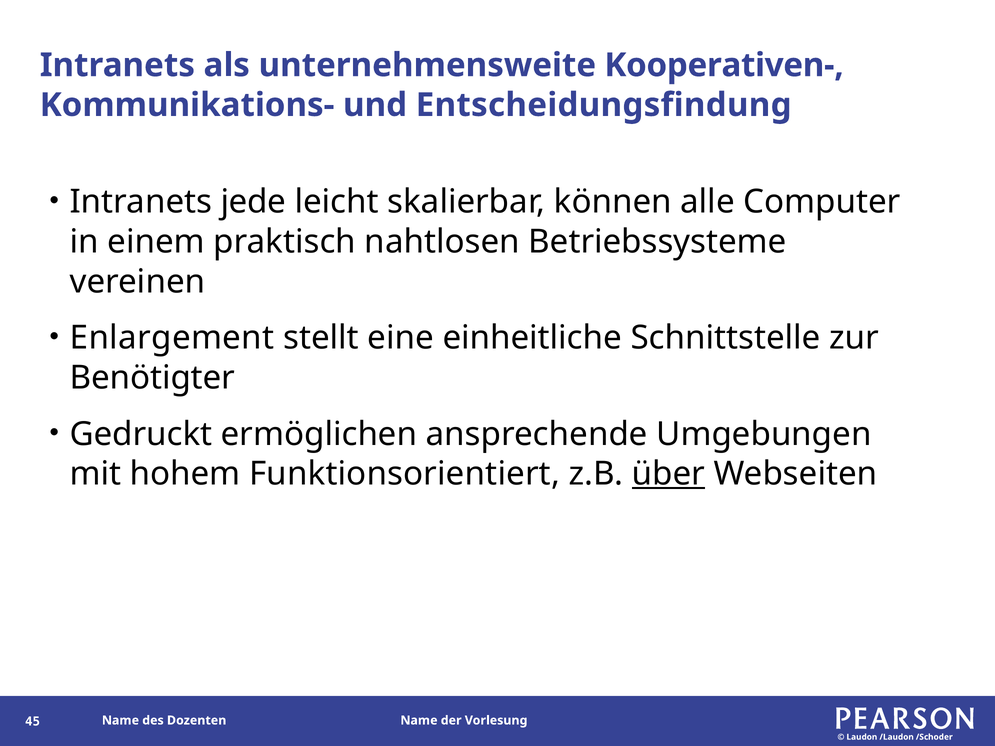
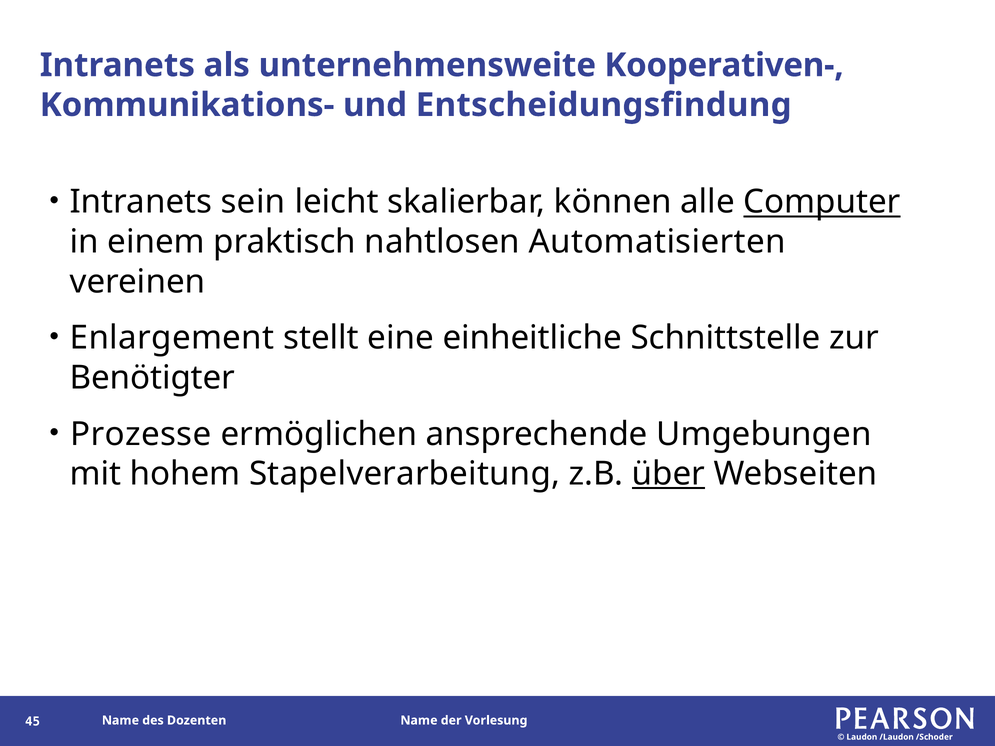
jede: jede -> sein (253, 202)
Computer underline: none -> present (822, 202)
Betriebssysteme: Betriebssysteme -> Automatisierten (657, 242)
Gedruckt: Gedruckt -> Prozesse (141, 434)
Funktionsorientiert: Funktionsorientiert -> Stapelverarbeitung (405, 474)
